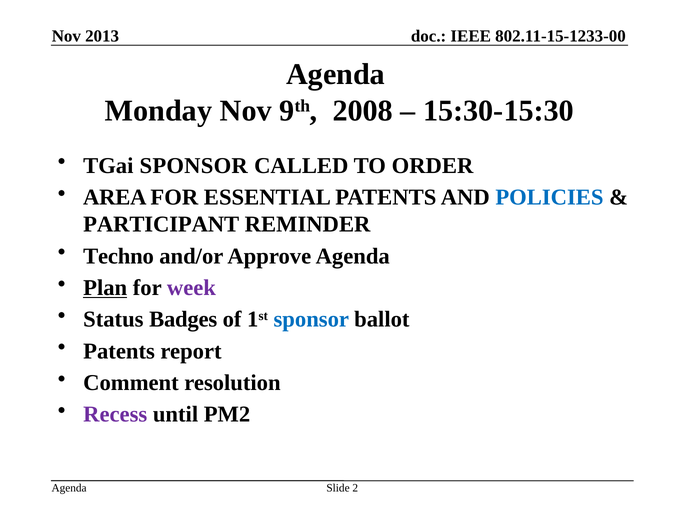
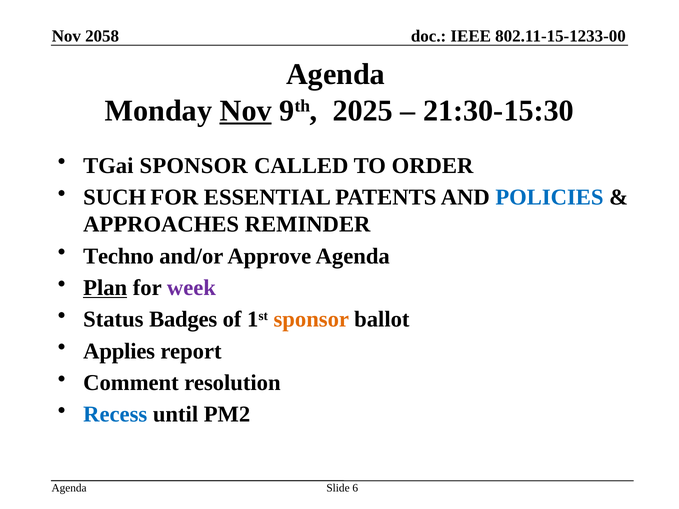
2013: 2013 -> 2058 (102, 36)
Nov underline: none -> present (246, 111)
2008: 2008 -> 2025 (363, 111)
15:30-15:30: 15:30-15:30 -> 21:30-15:30 (498, 111)
AREA: AREA -> SUCH (115, 197)
PARTICIPANT: PARTICIPANT -> APPROACHES (161, 225)
sponsor colour: blue -> orange (311, 320)
Patents: Patents -> Applies (119, 351)
Recess colour: purple -> blue (115, 415)
2: 2 -> 6 (355, 488)
